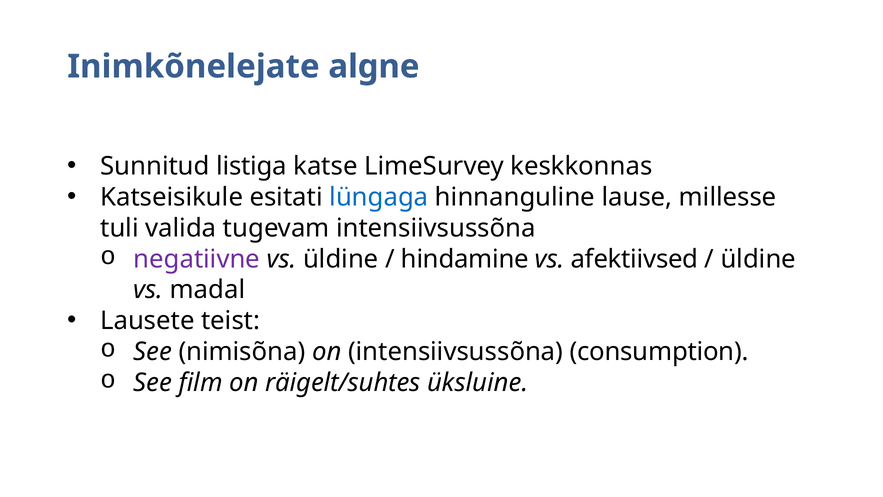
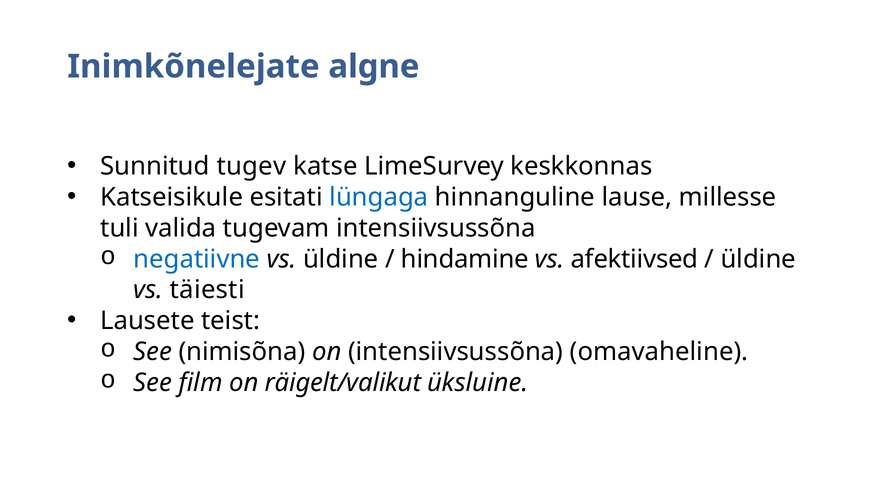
listiga: listiga -> tugev (251, 166)
negatiivne colour: purple -> blue (197, 259)
madal: madal -> täiesti (207, 290)
consumption: consumption -> omavaheline (659, 352)
räigelt/suhtes: räigelt/suhtes -> räigelt/valikut (343, 383)
